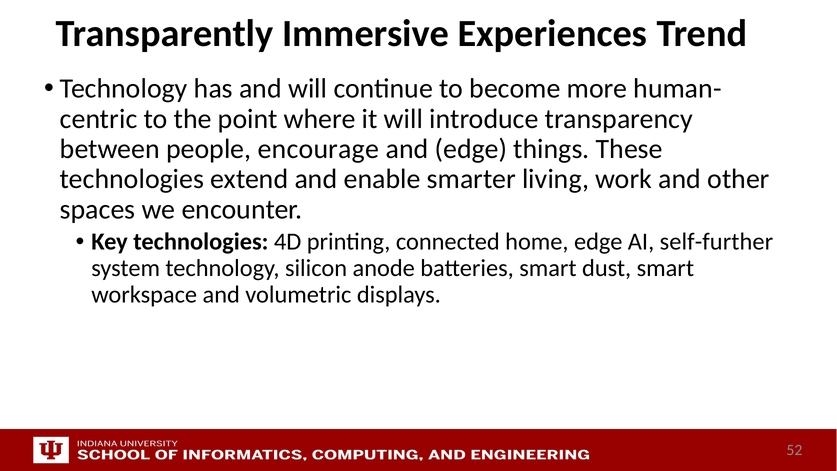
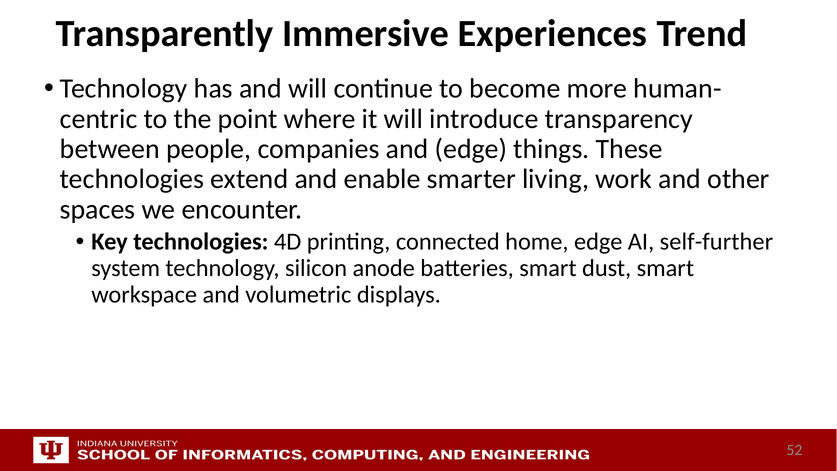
encourage: encourage -> companies (319, 149)
